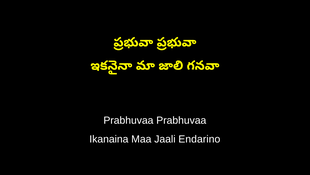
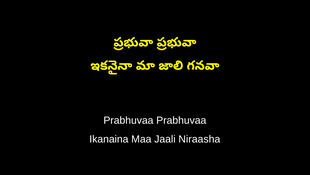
Endarino: Endarino -> Niraasha (199, 139)
